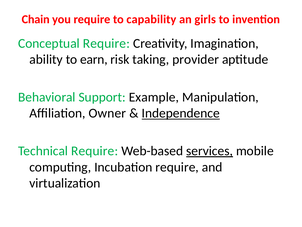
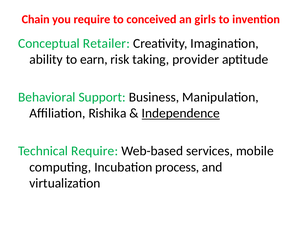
capability: capability -> conceived (151, 19)
Conceptual Require: Require -> Retailer (106, 43)
Example: Example -> Business (154, 97)
Owner: Owner -> Rishika (107, 113)
services underline: present -> none (210, 151)
Incubation require: require -> process (177, 167)
